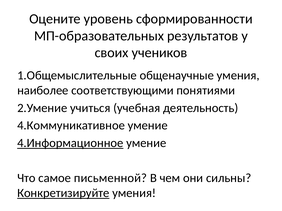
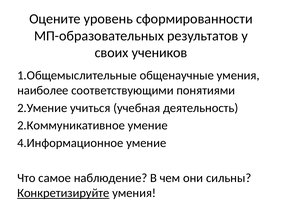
4.Коммуникативное: 4.Коммуникативное -> 2.Коммуникативное (71, 126)
4.Информационное underline: present -> none (70, 143)
письменной: письменной -> наблюдение (111, 178)
